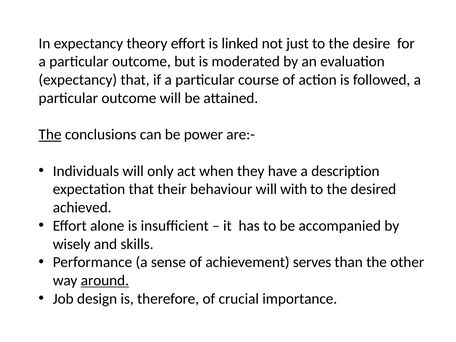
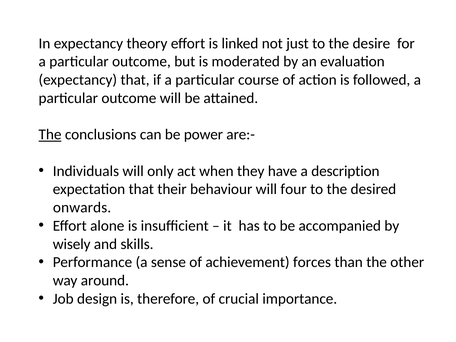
with: with -> four (294, 189)
achieved: achieved -> onwards (82, 208)
serves: serves -> forces (312, 262)
around underline: present -> none (105, 280)
